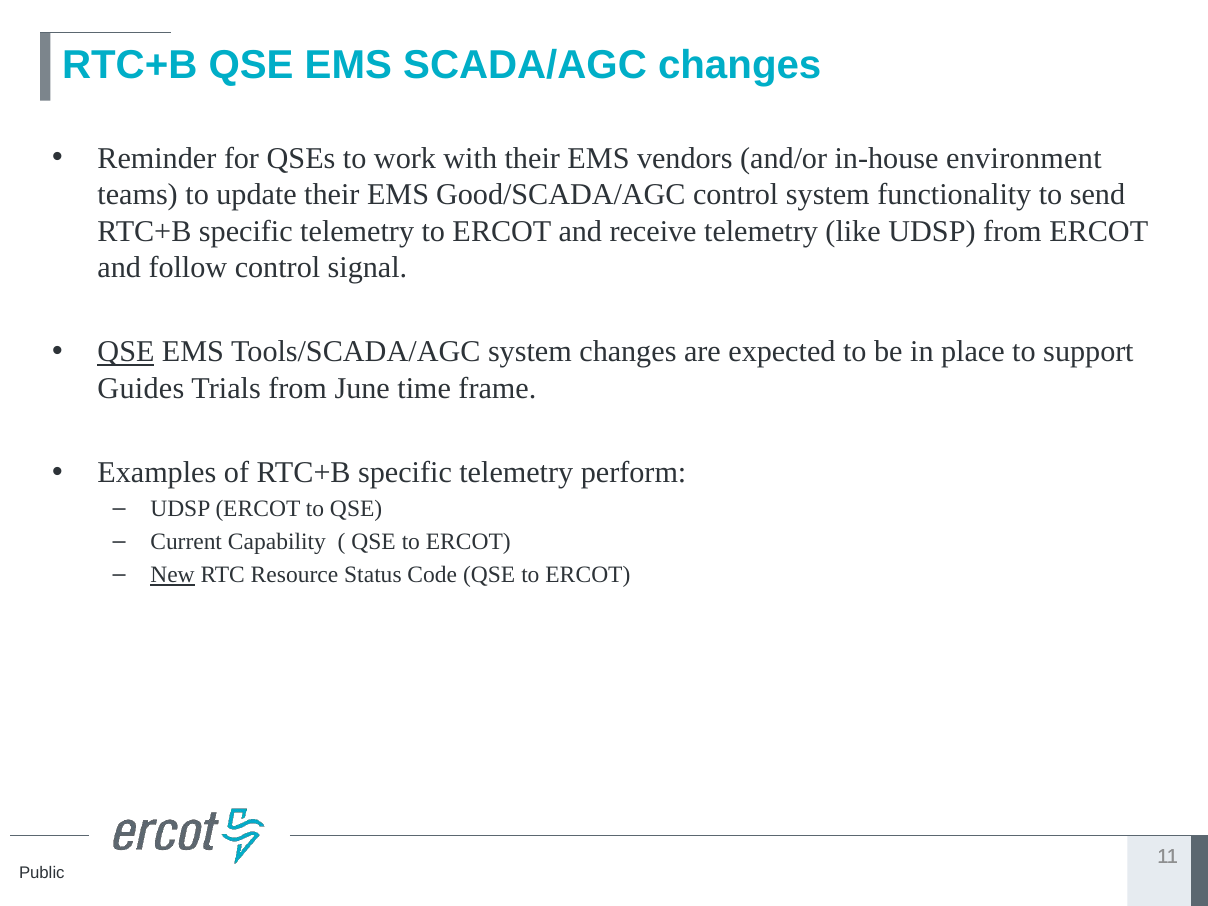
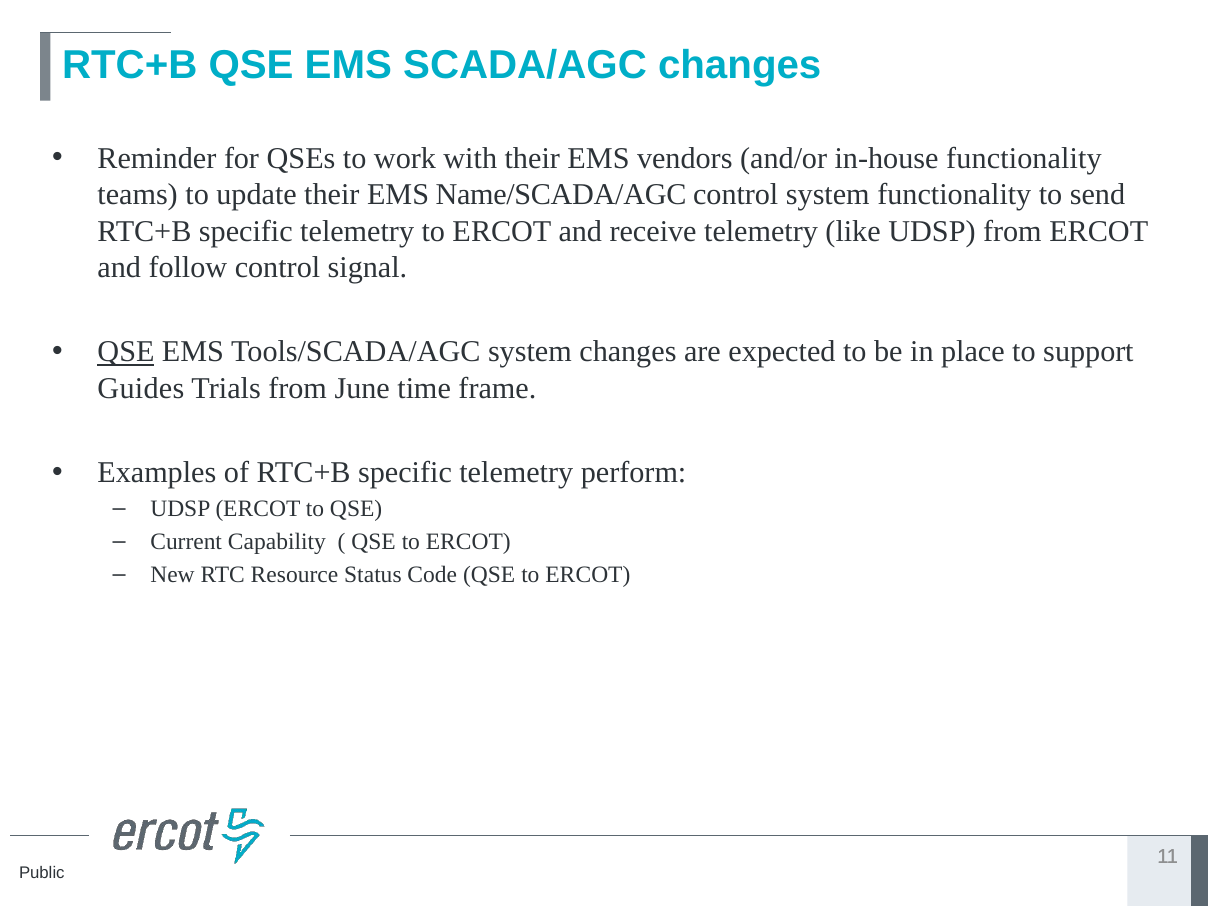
in-house environment: environment -> functionality (1024, 159)
Good/SCADA/AGC: Good/SCADA/AGC -> Name/SCADA/AGC (561, 195)
New underline: present -> none (173, 575)
